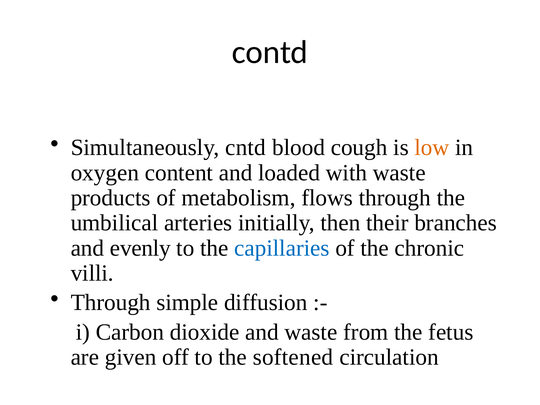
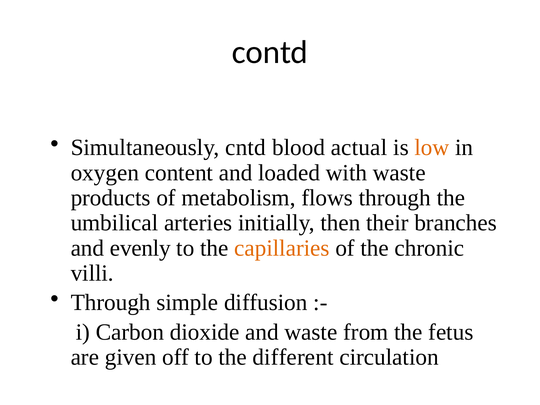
cough: cough -> actual (359, 148)
capillaries colour: blue -> orange (282, 248)
softened: softened -> different (293, 357)
